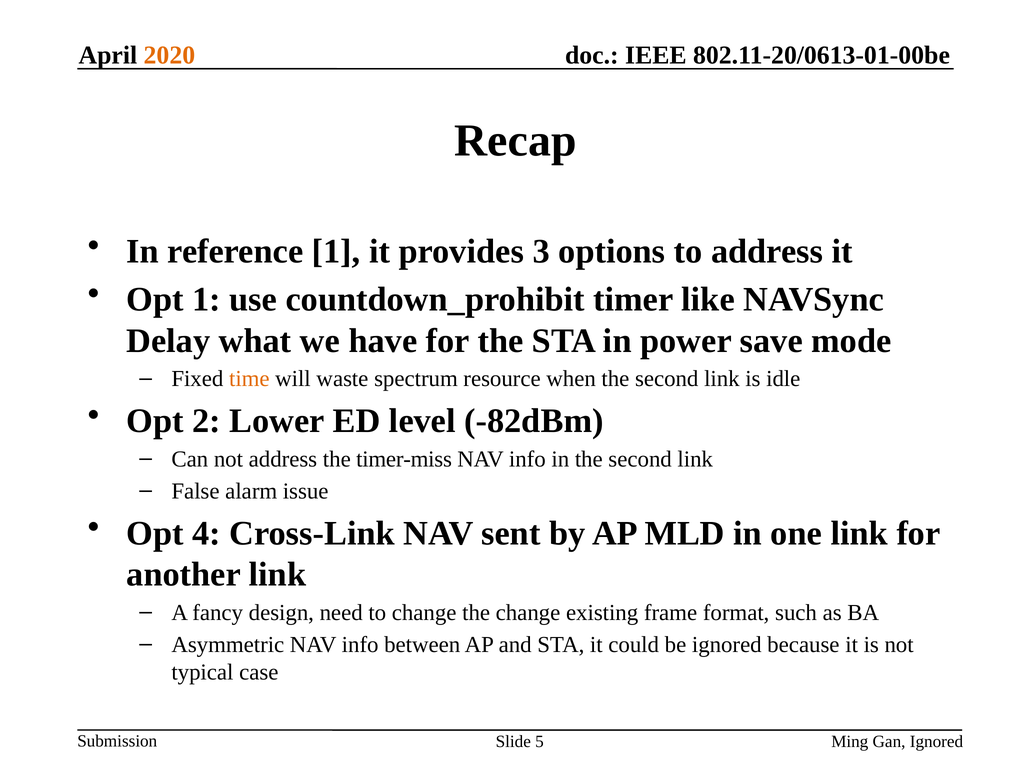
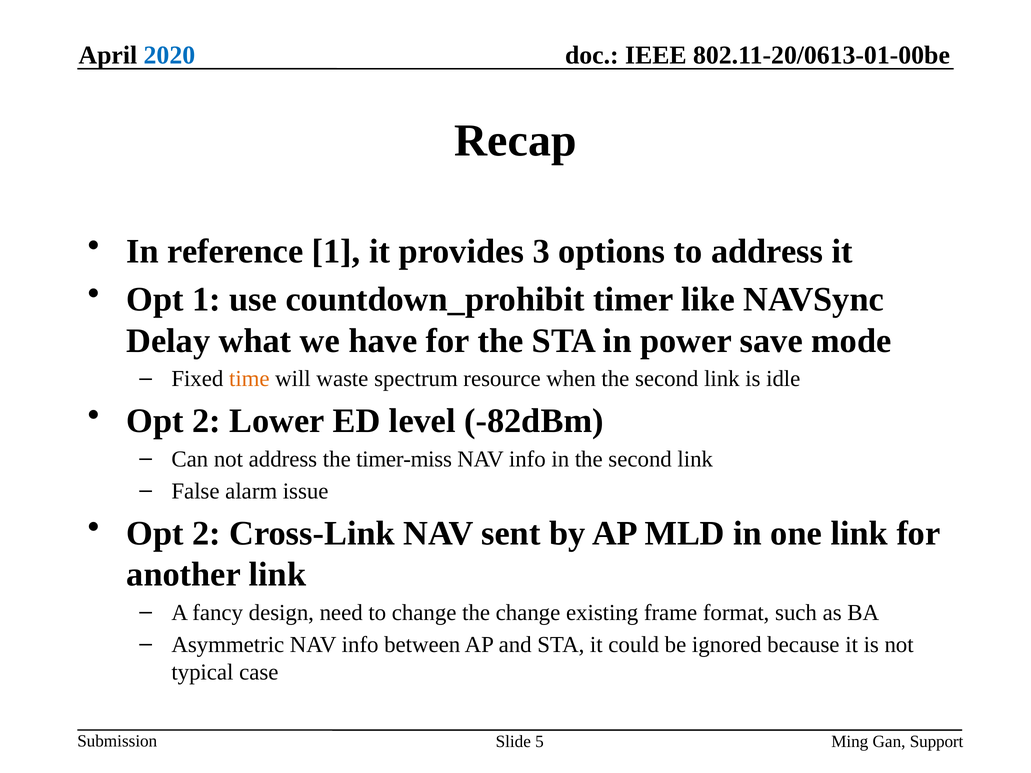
2020 colour: orange -> blue (169, 55)
4: 4 -> 2 (206, 533)
Gan Ignored: Ignored -> Support (937, 742)
